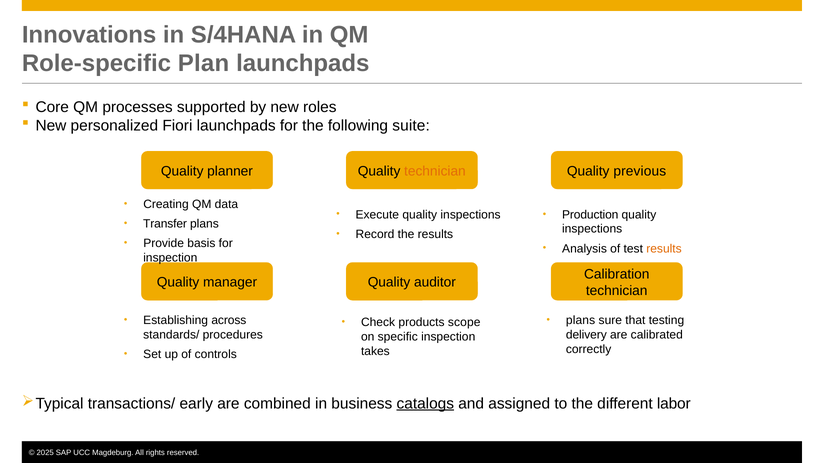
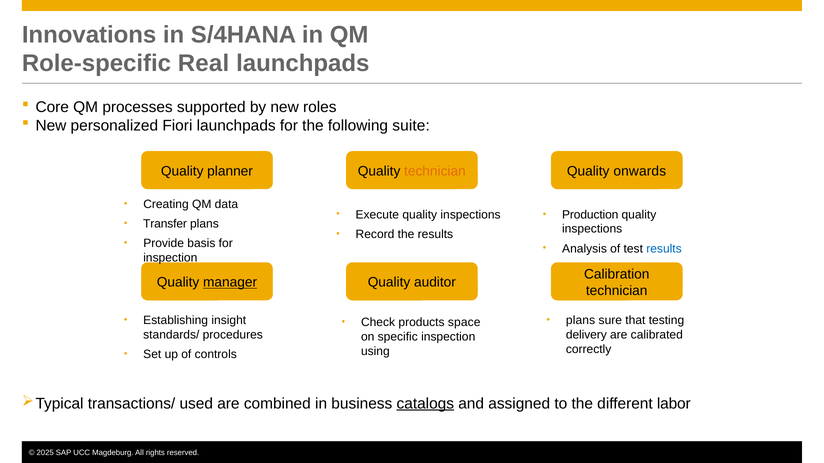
Plan: Plan -> Real (203, 64)
previous: previous -> onwards (640, 171)
results colour: orange -> blue (664, 249)
manager underline: none -> present (230, 283)
across: across -> insight (229, 321)
scope: scope -> space (464, 323)
takes: takes -> using (375, 352)
early: early -> used (196, 404)
